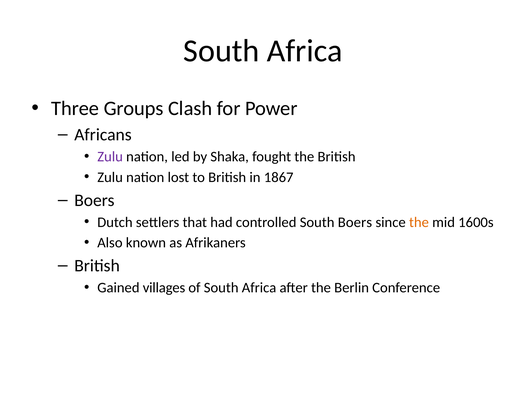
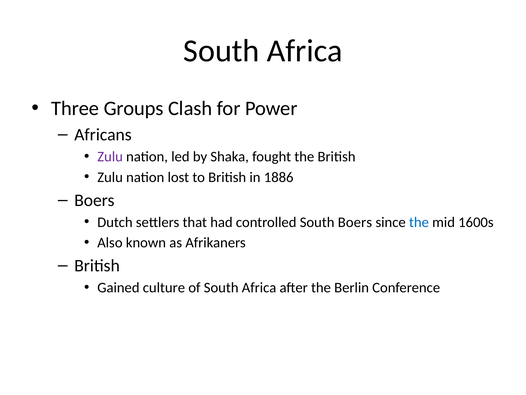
1867: 1867 -> 1886 (279, 177)
the colour: orange -> blue (419, 222)
villages: villages -> culture (164, 287)
